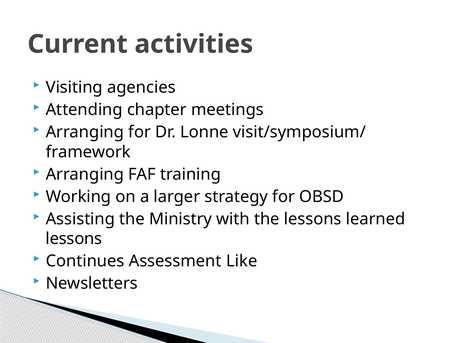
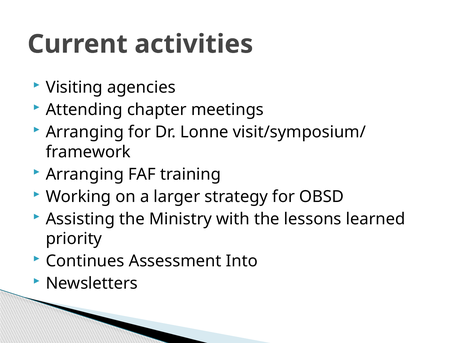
lessons: lessons -> priority (74, 239)
Like: Like -> Into (242, 261)
